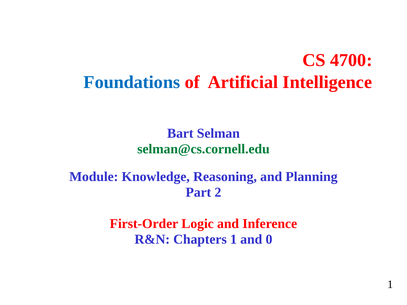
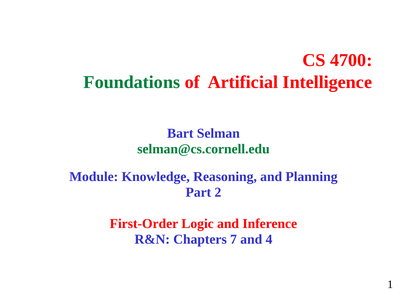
Foundations colour: blue -> green (132, 82)
Chapters 1: 1 -> 7 (234, 240)
0: 0 -> 4 (269, 240)
